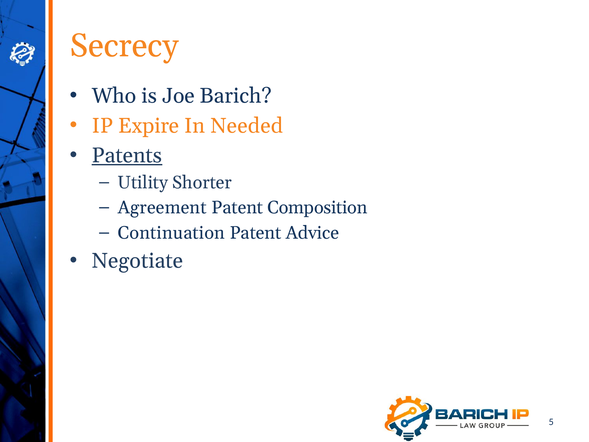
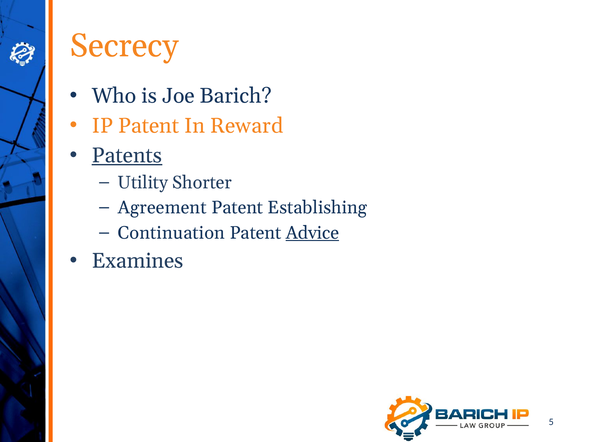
IP Expire: Expire -> Patent (149, 126)
Needed: Needed -> Reward (247, 126)
Composition: Composition -> Establishing (317, 207)
Advice underline: none -> present (312, 233)
Negotiate: Negotiate -> Examines (138, 261)
